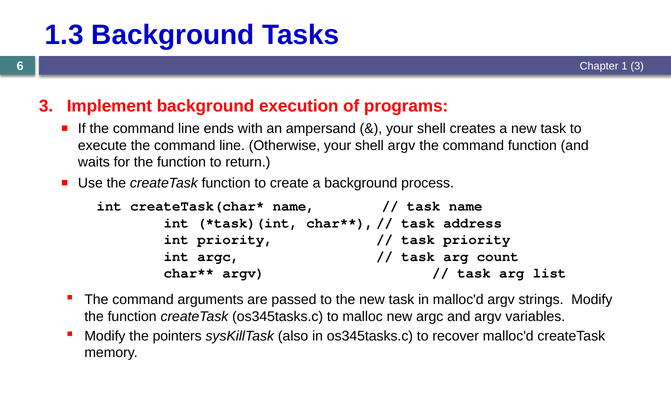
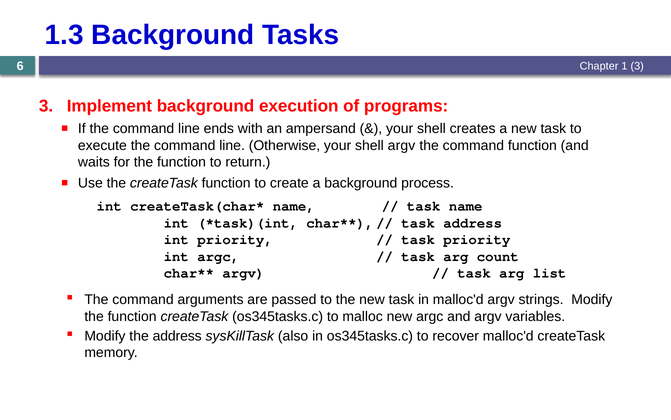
the pointers: pointers -> address (177, 336)
